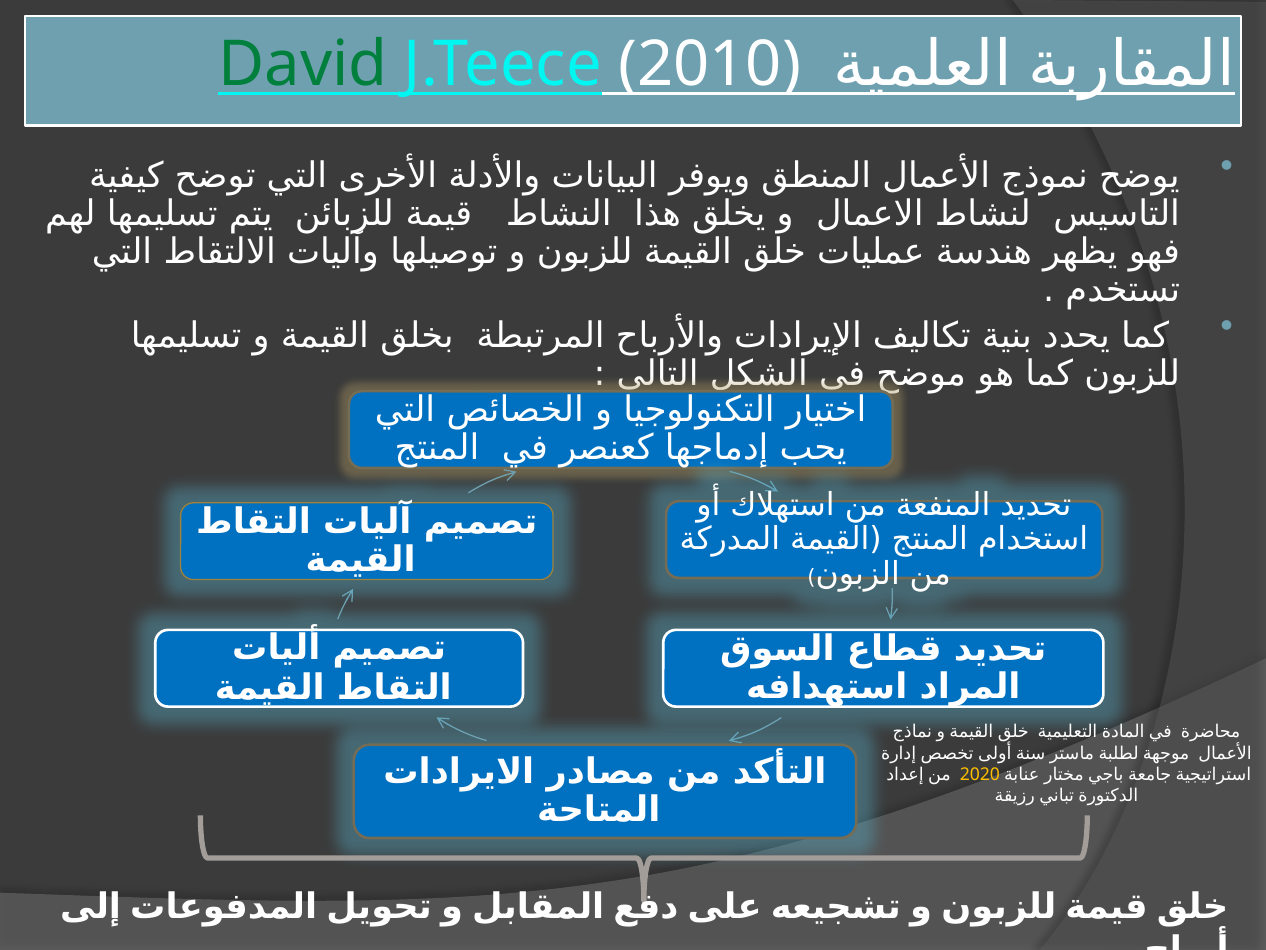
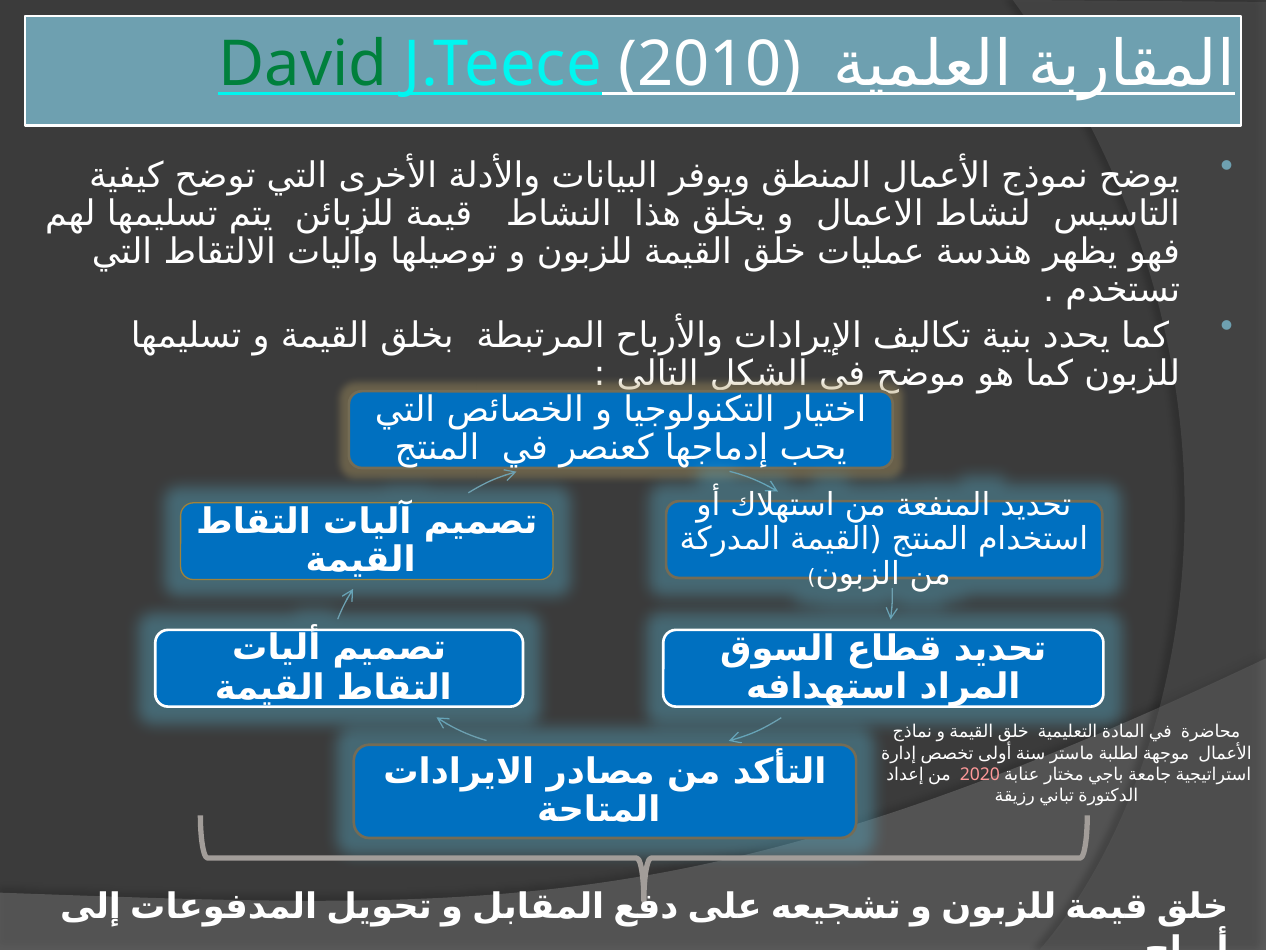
2020 colour: yellow -> pink (980, 774)
